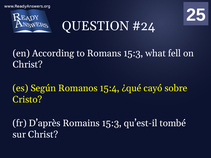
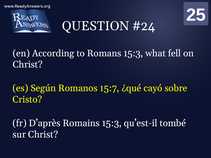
15:4: 15:4 -> 15:7 (110, 88)
